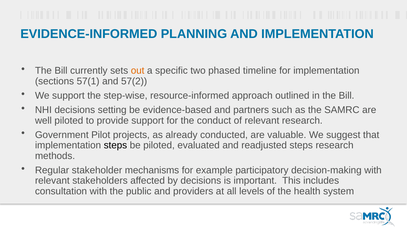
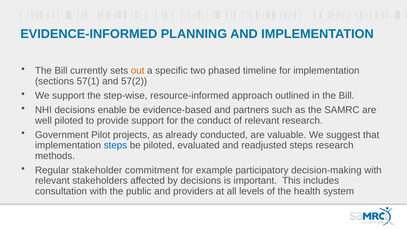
setting: setting -> enable (112, 110)
steps colour: black -> blue (115, 145)
mechanisms: mechanisms -> commitment (152, 170)
